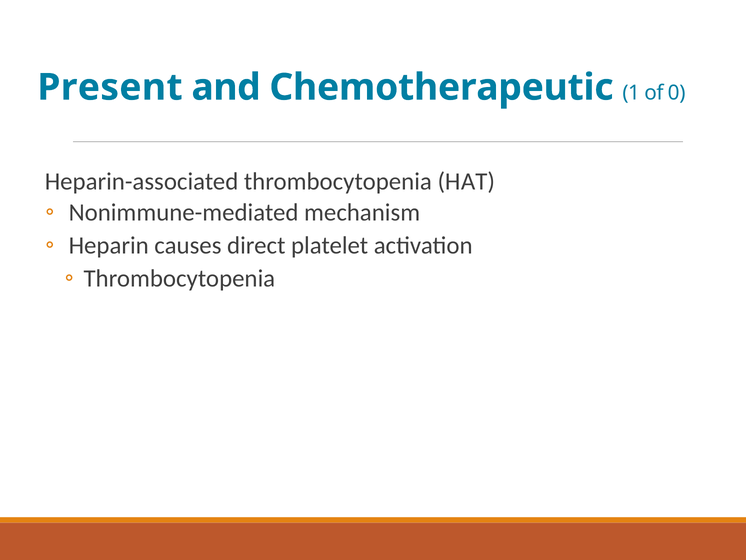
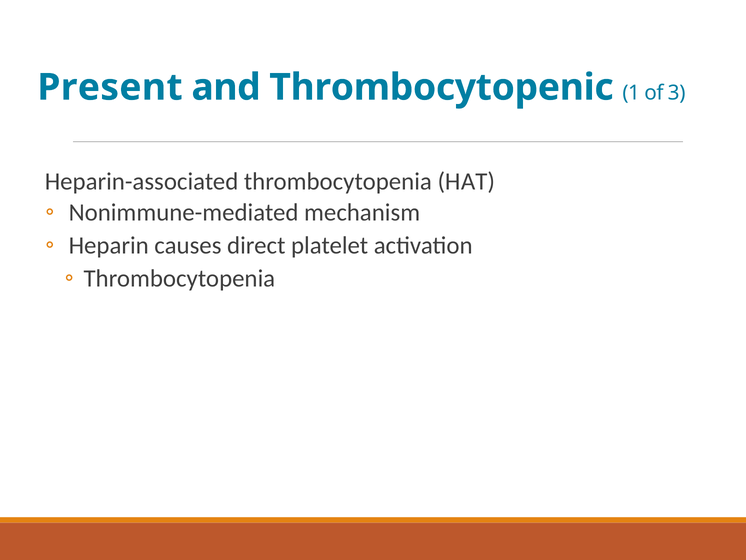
Chemotherapeutic: Chemotherapeutic -> Thrombocytopenic (441, 87)
0: 0 -> 3 (677, 93)
